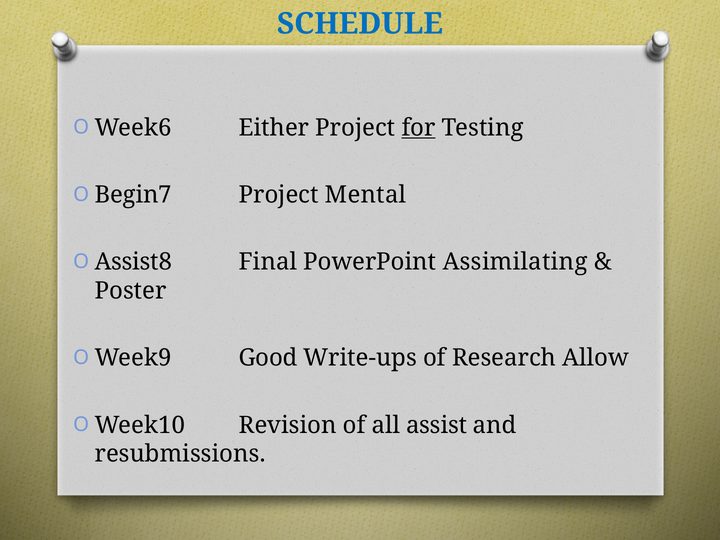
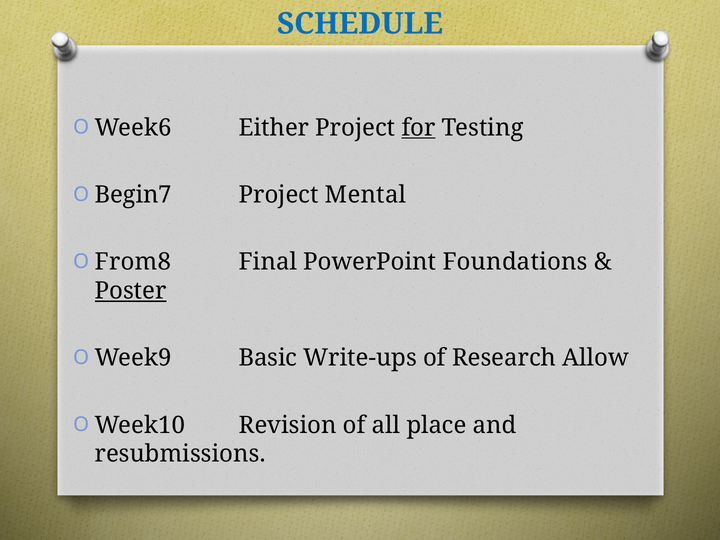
Assist8: Assist8 -> From8 (133, 262)
Assimilating: Assimilating -> Foundations (515, 262)
Poster underline: none -> present (131, 291)
Good: Good -> Basic (268, 358)
assist: assist -> place (437, 425)
